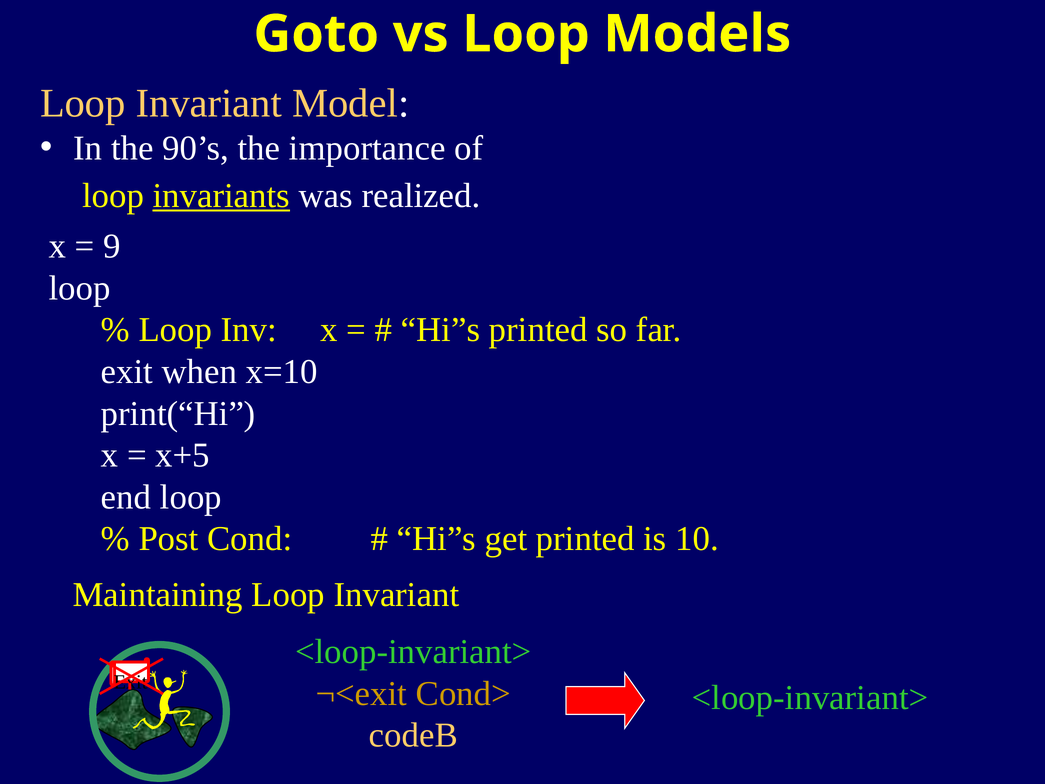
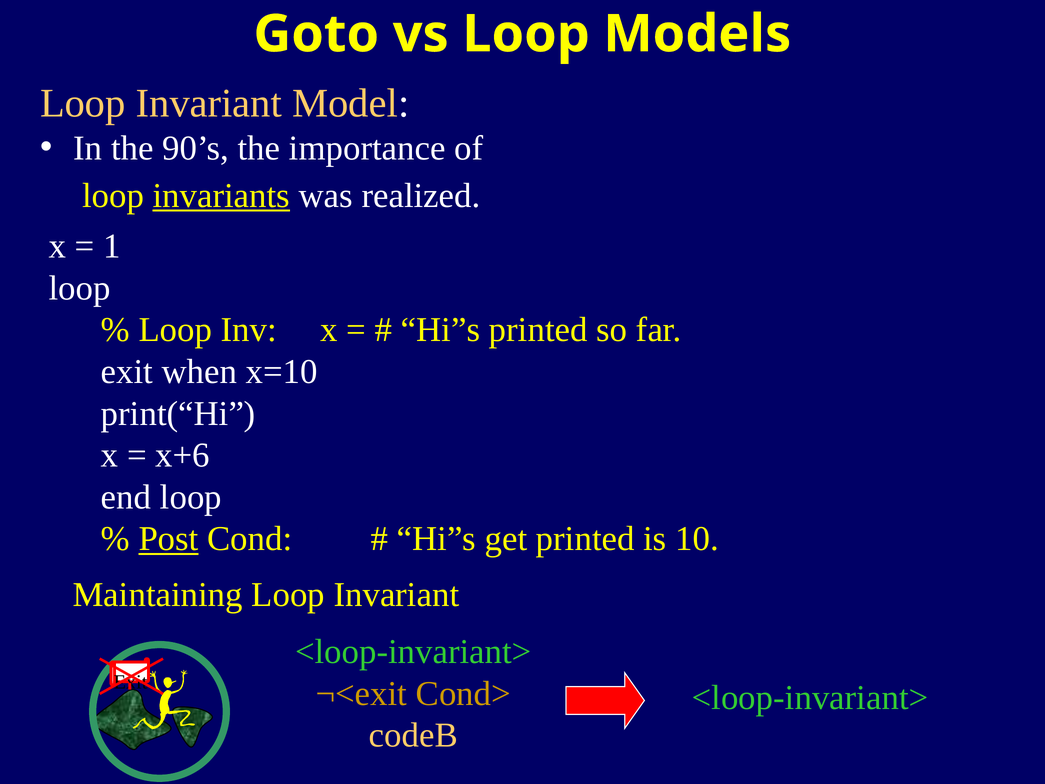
9: 9 -> 1 (112, 246)
x+5: x+5 -> x+6 (183, 455)
Post underline: none -> present (169, 539)
